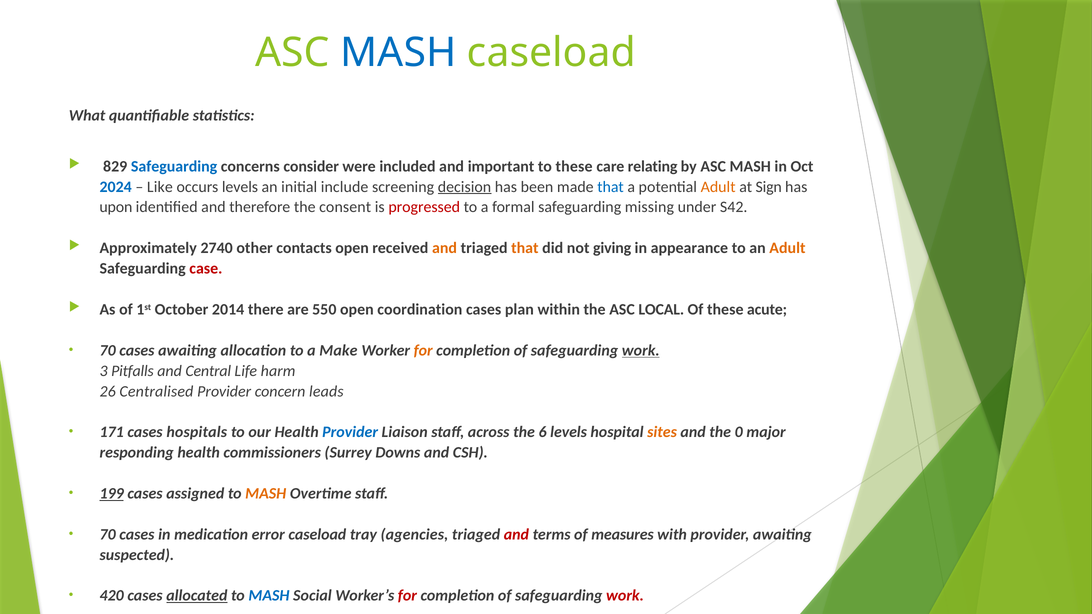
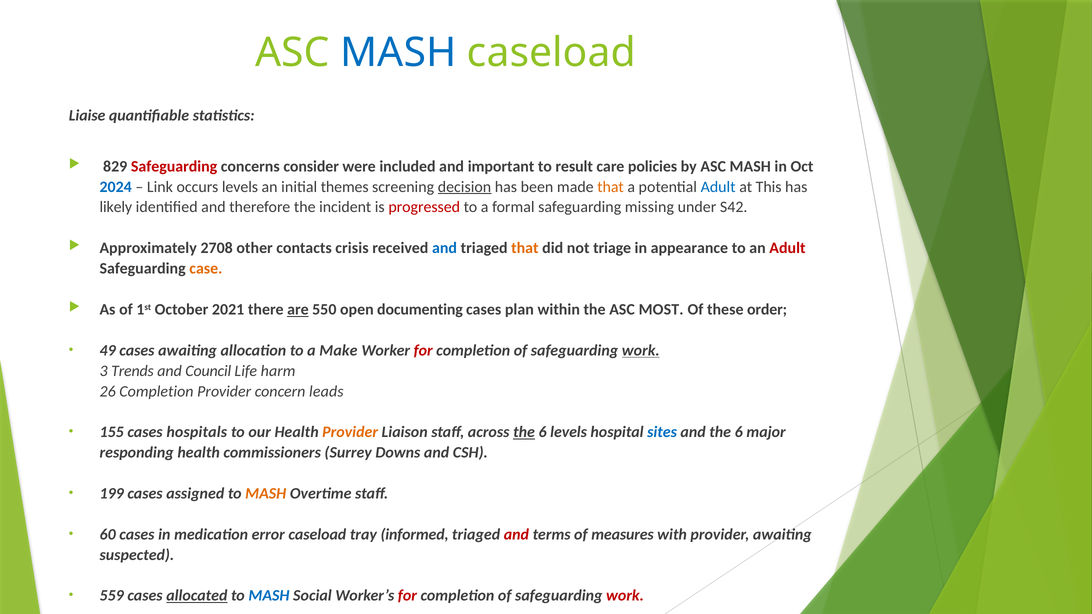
What: What -> Liaise (87, 115)
Safeguarding colour: blue -> red (174, 166)
to these: these -> result (574, 166)
relating: relating -> policies (653, 166)
Like: Like -> Link (160, 187)
include: include -> themes (345, 187)
that colour: blue -> orange (611, 187)
Adult colour: orange -> blue (718, 187)
Sign: Sign -> This (769, 187)
upon: upon -> likely (116, 207)
consent: consent -> incident (345, 207)
2740: 2740 -> 2708 (217, 248)
contacts open: open -> crisis (352, 248)
and colour: orange -> blue (445, 248)
giving: giving -> triage (612, 248)
Adult colour: orange -> red (787, 248)
case colour: red -> orange (206, 269)
2014: 2014 -> 2021 (228, 310)
are underline: none -> present (298, 310)
coordination: coordination -> documenting (420, 310)
LOCAL: LOCAL -> MOST (661, 310)
acute: acute -> order (767, 310)
70: 70 -> 49 (108, 351)
for colour: orange -> red (423, 351)
Pitfalls: Pitfalls -> Trends (132, 371)
Central: Central -> Council (208, 371)
26 Centralised: Centralised -> Completion (156, 391)
171: 171 -> 155 (112, 432)
Provider colour: blue -> orange (350, 432)
the underline: none -> present (524, 432)
sites colour: orange -> blue (662, 432)
and the 0: 0 -> 6 (739, 432)
199 underline: present -> none (112, 494)
70: 70 -> 60 (108, 535)
agencies: agencies -> informed (415, 535)
420: 420 -> 559 (112, 596)
